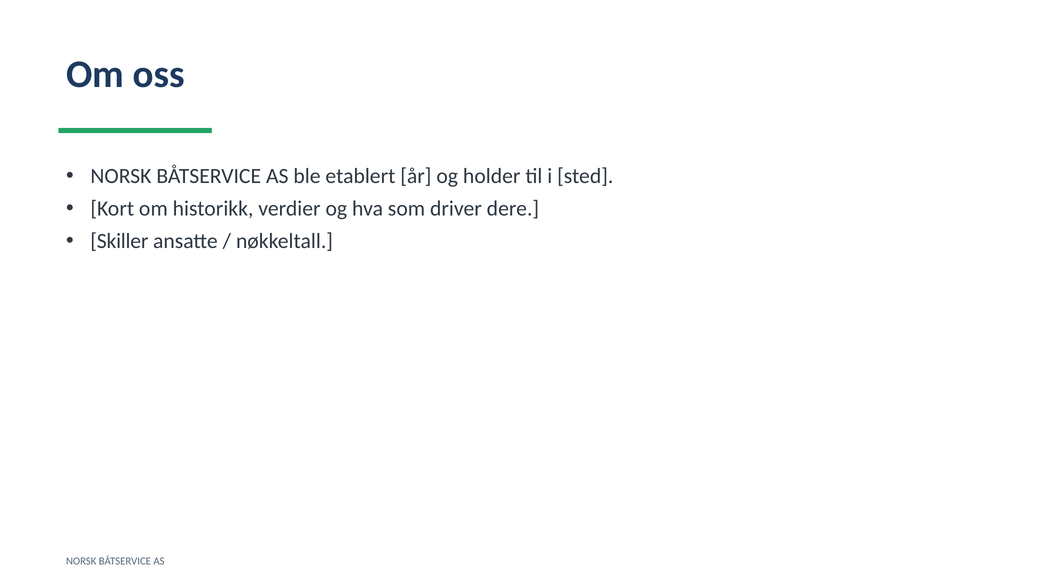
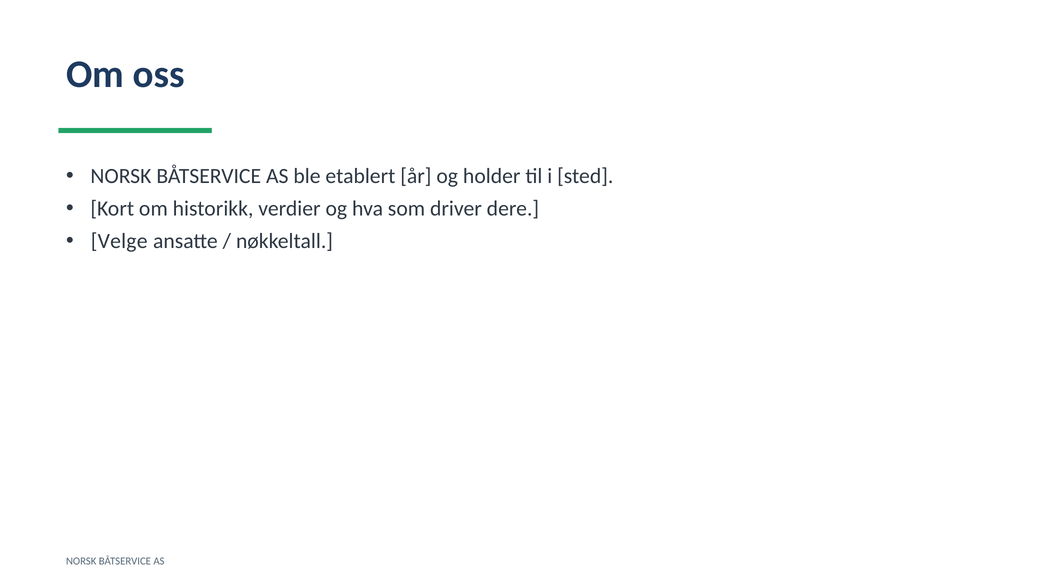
Skiller: Skiller -> Velge (119, 241)
